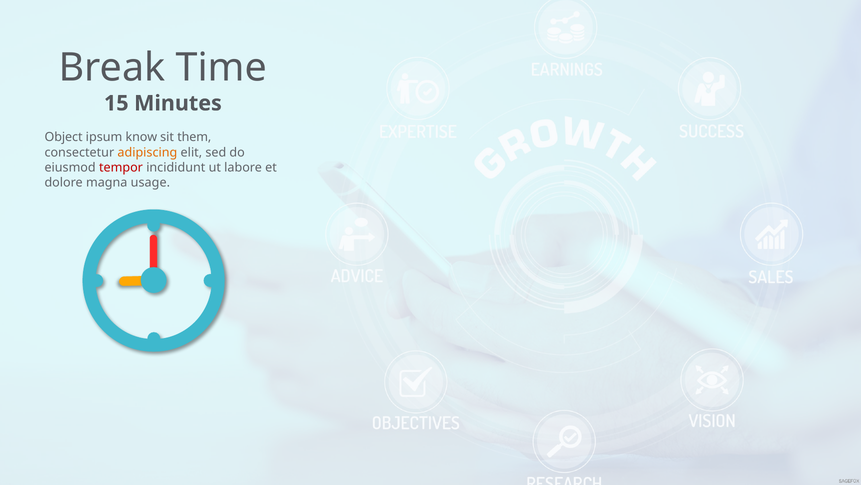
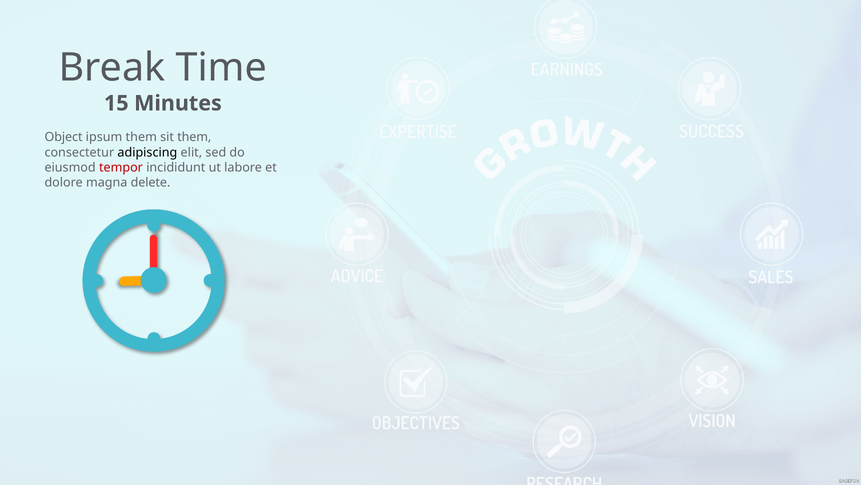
ipsum know: know -> them (141, 137)
adipiscing colour: orange -> black (147, 152)
usage: usage -> delete (150, 182)
